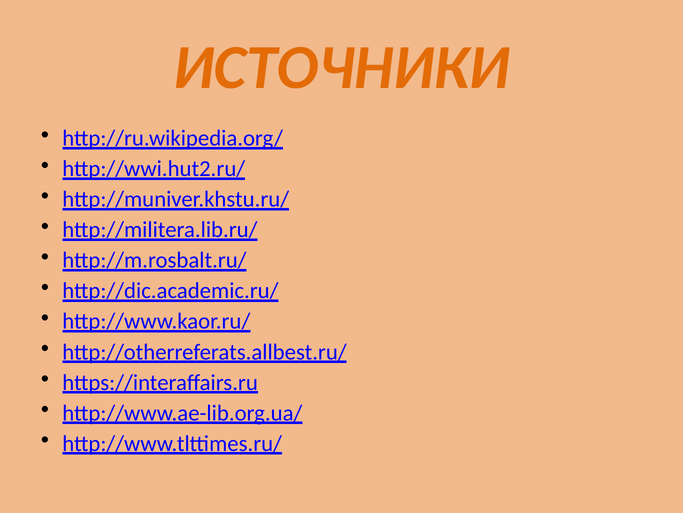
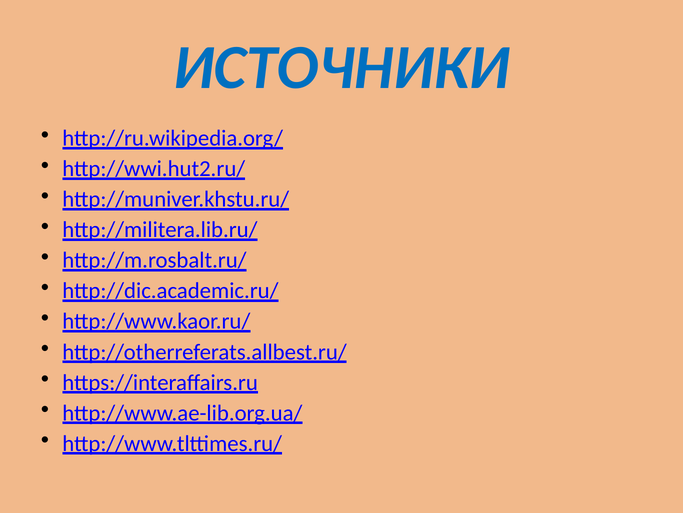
ИСТОЧНИКИ colour: orange -> blue (341, 68)
